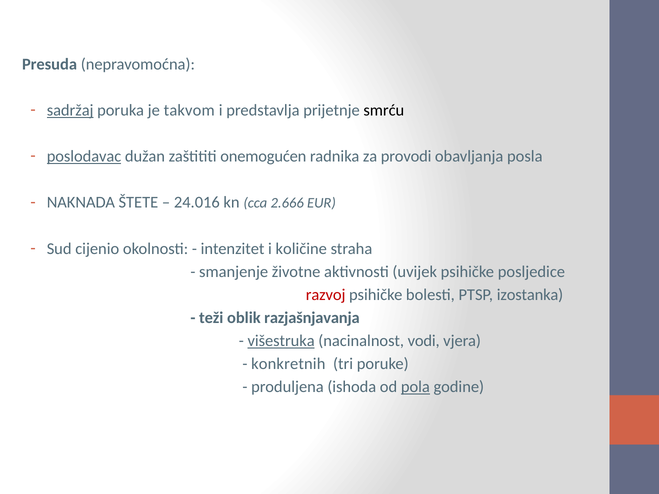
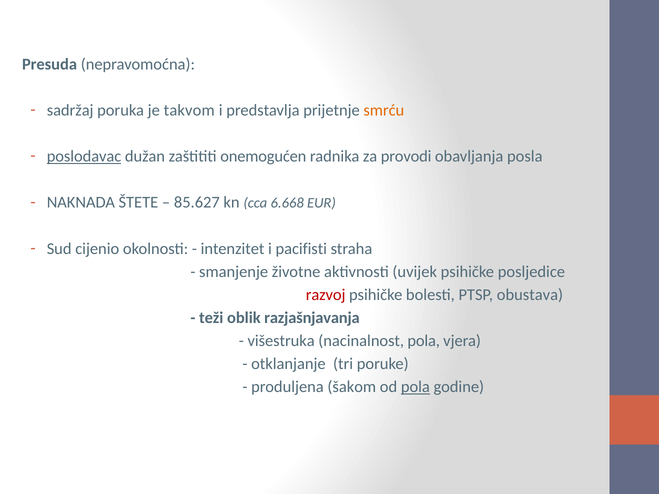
sadržaj underline: present -> none (70, 110)
smrću colour: black -> orange (384, 110)
24.016: 24.016 -> 85.627 (197, 203)
2.666: 2.666 -> 6.668 (287, 203)
količine: količine -> pacifisti (301, 249)
izostanka: izostanka -> obustava (530, 295)
višestruka underline: present -> none (281, 341)
nacinalnost vodi: vodi -> pola (424, 341)
konkretnih: konkretnih -> otklanjanje (288, 364)
ishoda: ishoda -> šakom (352, 387)
